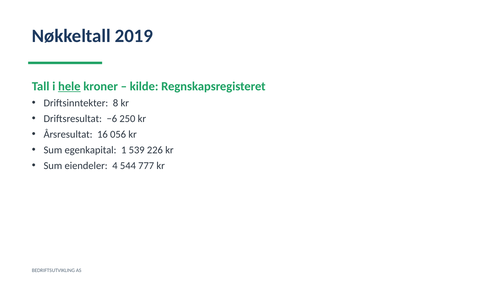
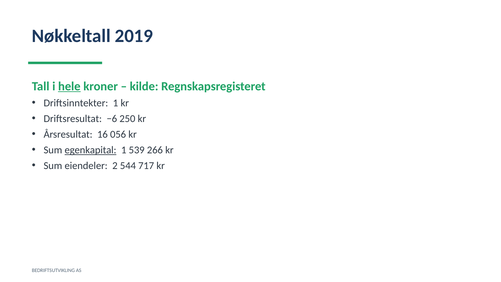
Driftsinntekter 8: 8 -> 1 (116, 103)
egenkapital underline: none -> present (90, 150)
226: 226 -> 266 (155, 150)
4: 4 -> 2 (115, 166)
777: 777 -> 717 (146, 166)
